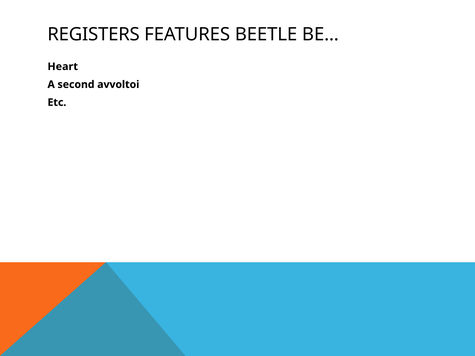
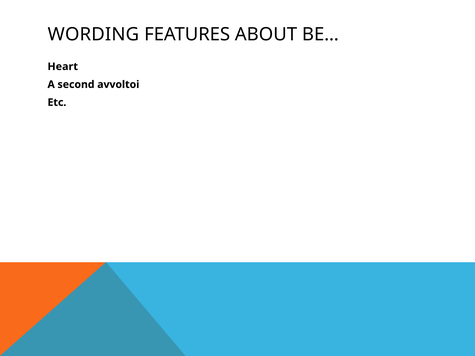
REGISTERS: REGISTERS -> WORDING (93, 35)
BEETLE: BEETLE -> ABOUT (266, 35)
